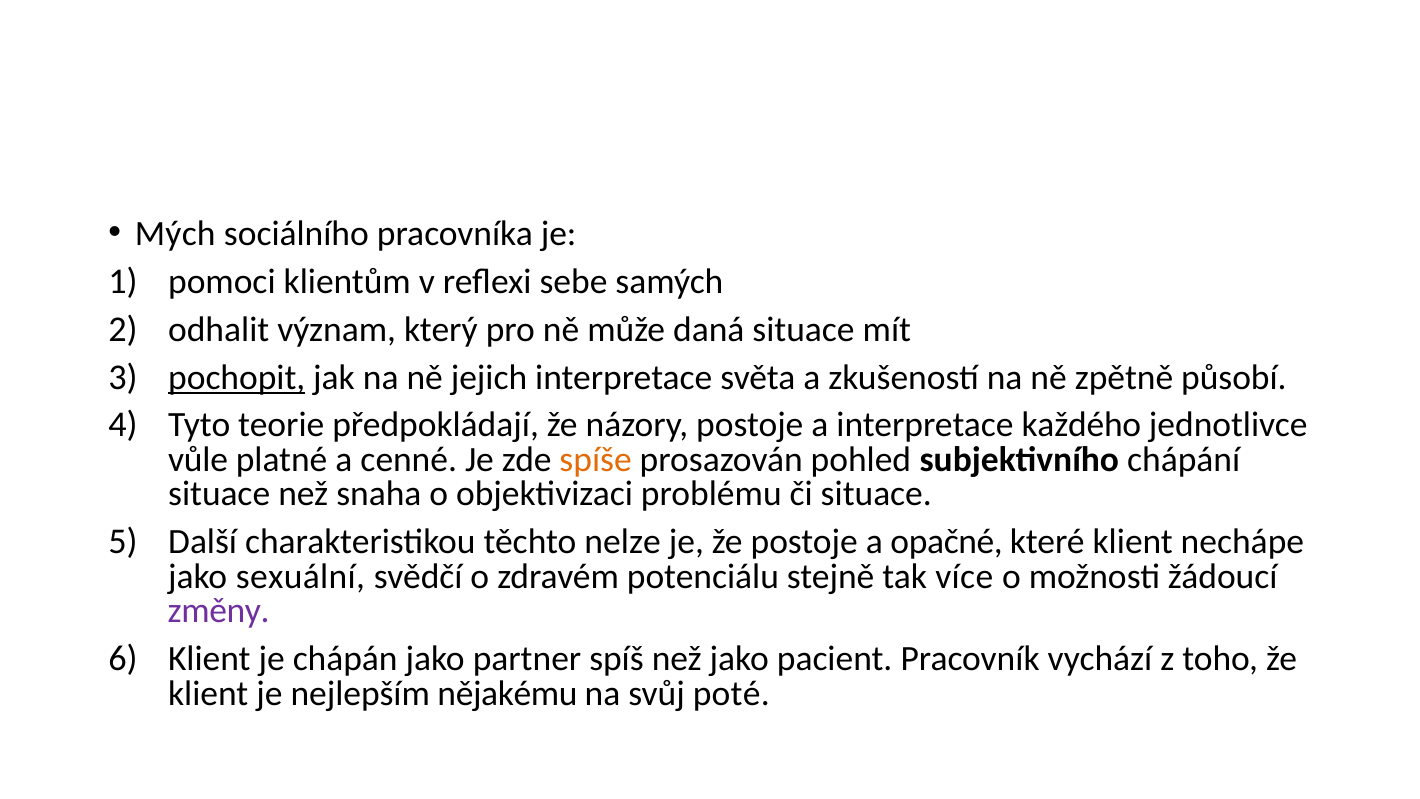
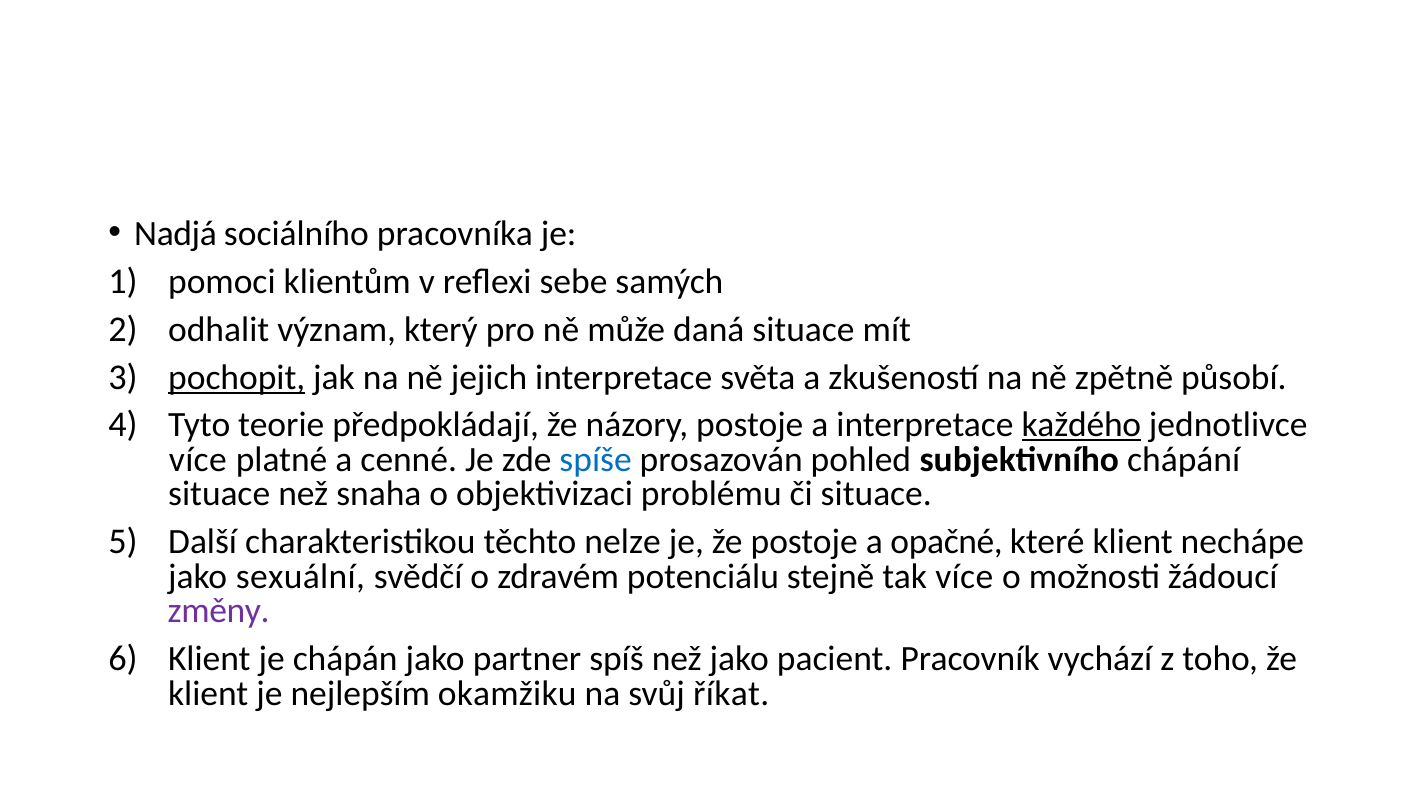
Mých: Mých -> Nadjá (176, 234)
každého underline: none -> present (1081, 425)
vůle: vůle -> více (198, 460)
spíše colour: orange -> blue (596, 460)
nějakému: nějakému -> okamžiku (507, 693)
poté: poté -> říkat (731, 693)
